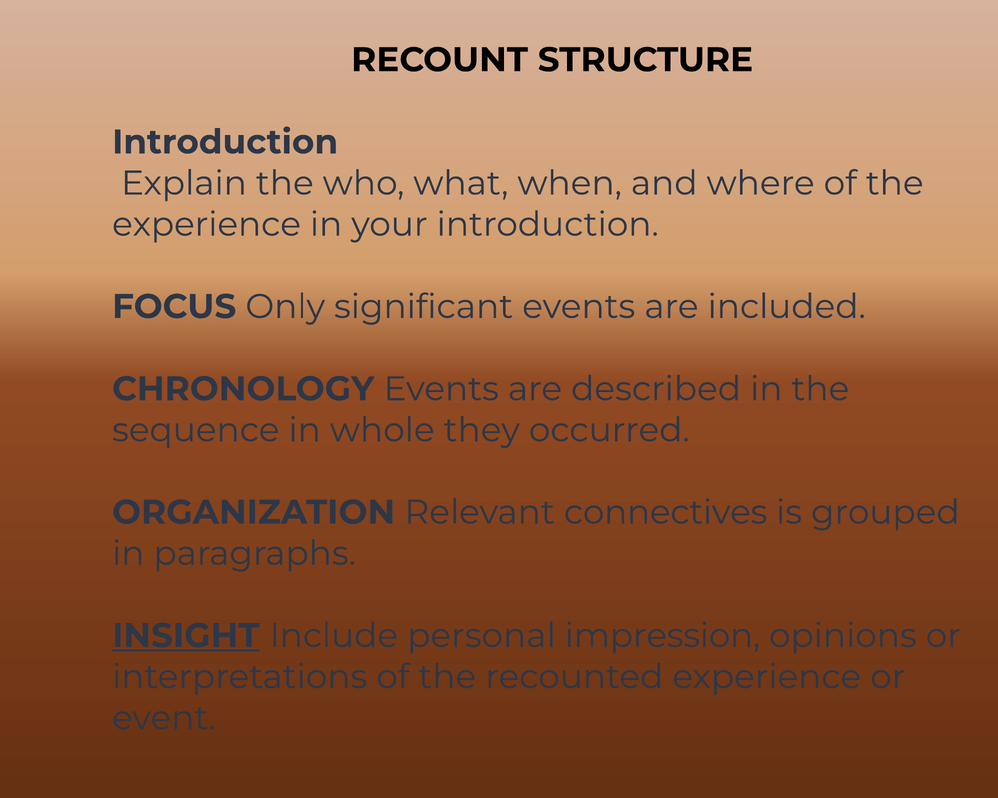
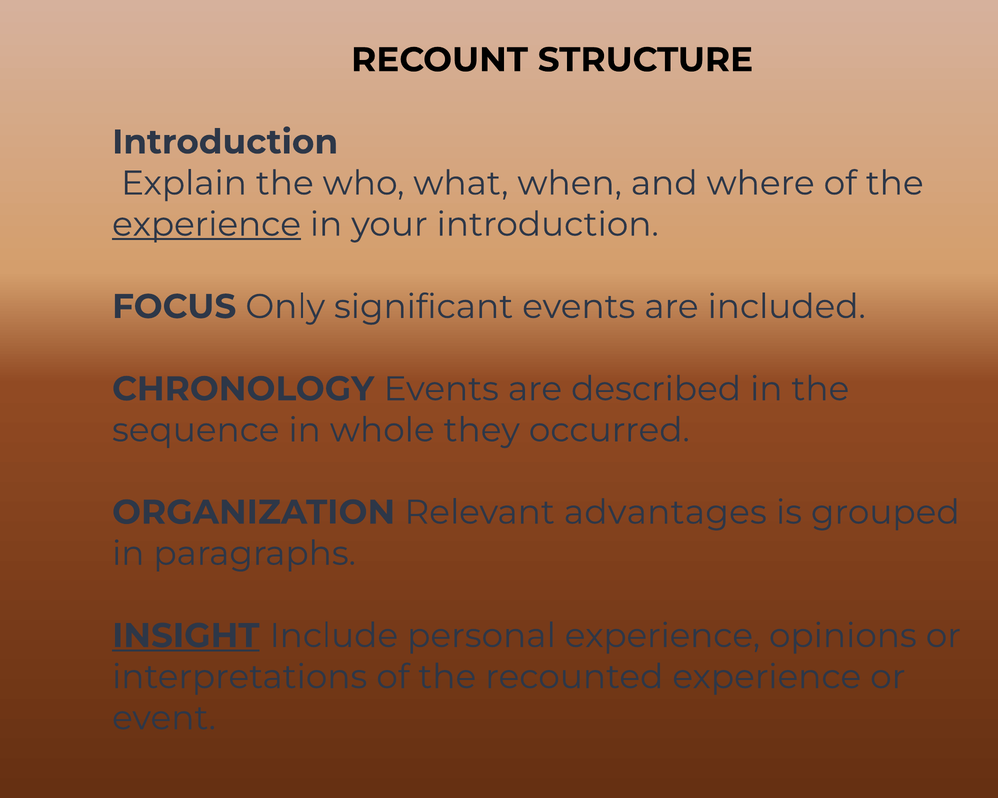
experience underline: none -> present (207, 225)
connectives: connectives -> advantages (665, 513)
personal impression: impression -> experience (662, 636)
